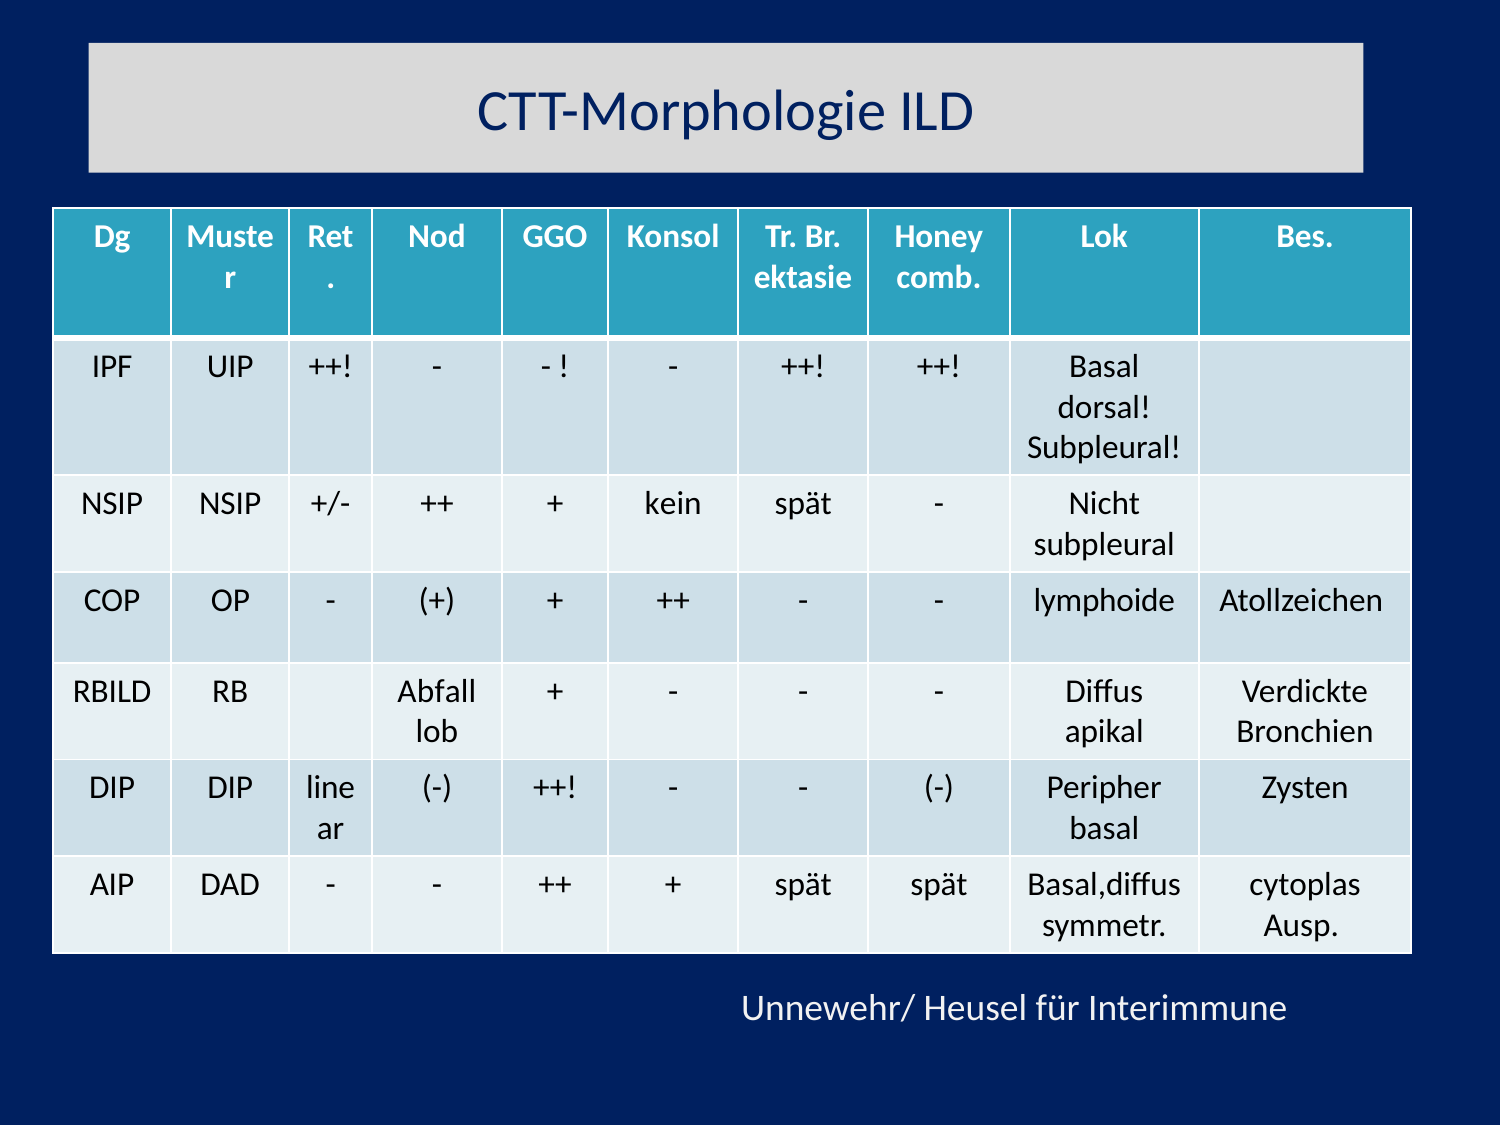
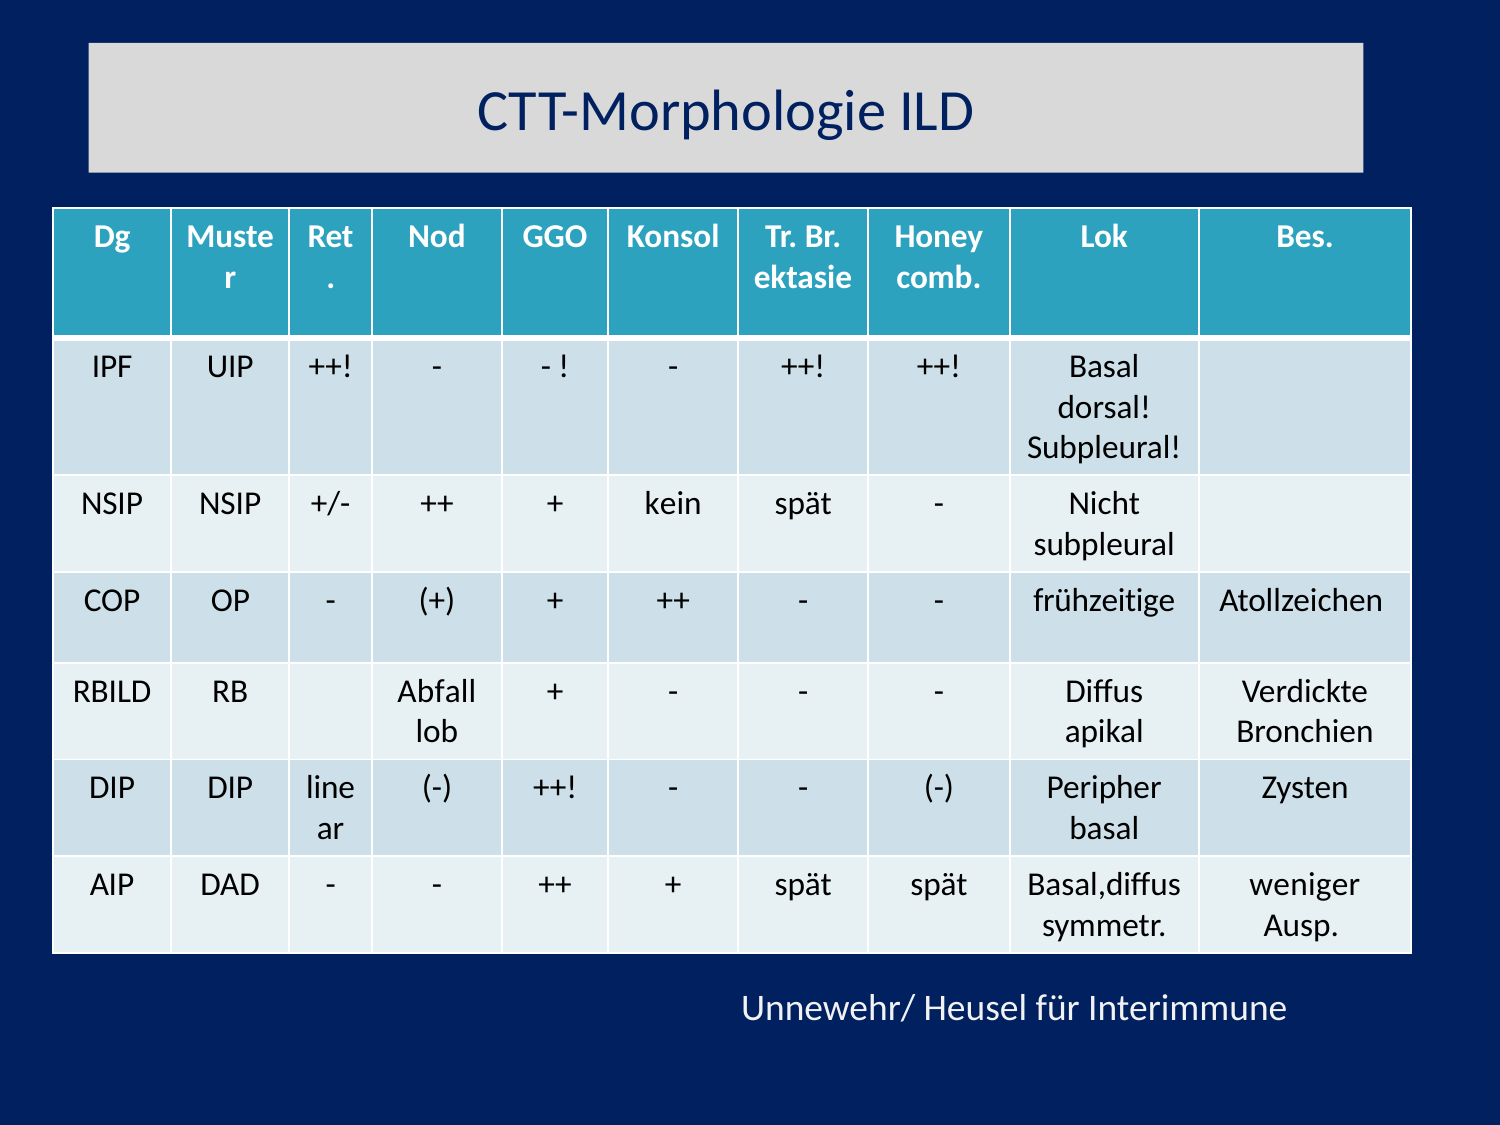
lymphoide: lymphoide -> frühzeitige (1104, 600)
cytoplas: cytoplas -> weniger (1305, 884)
